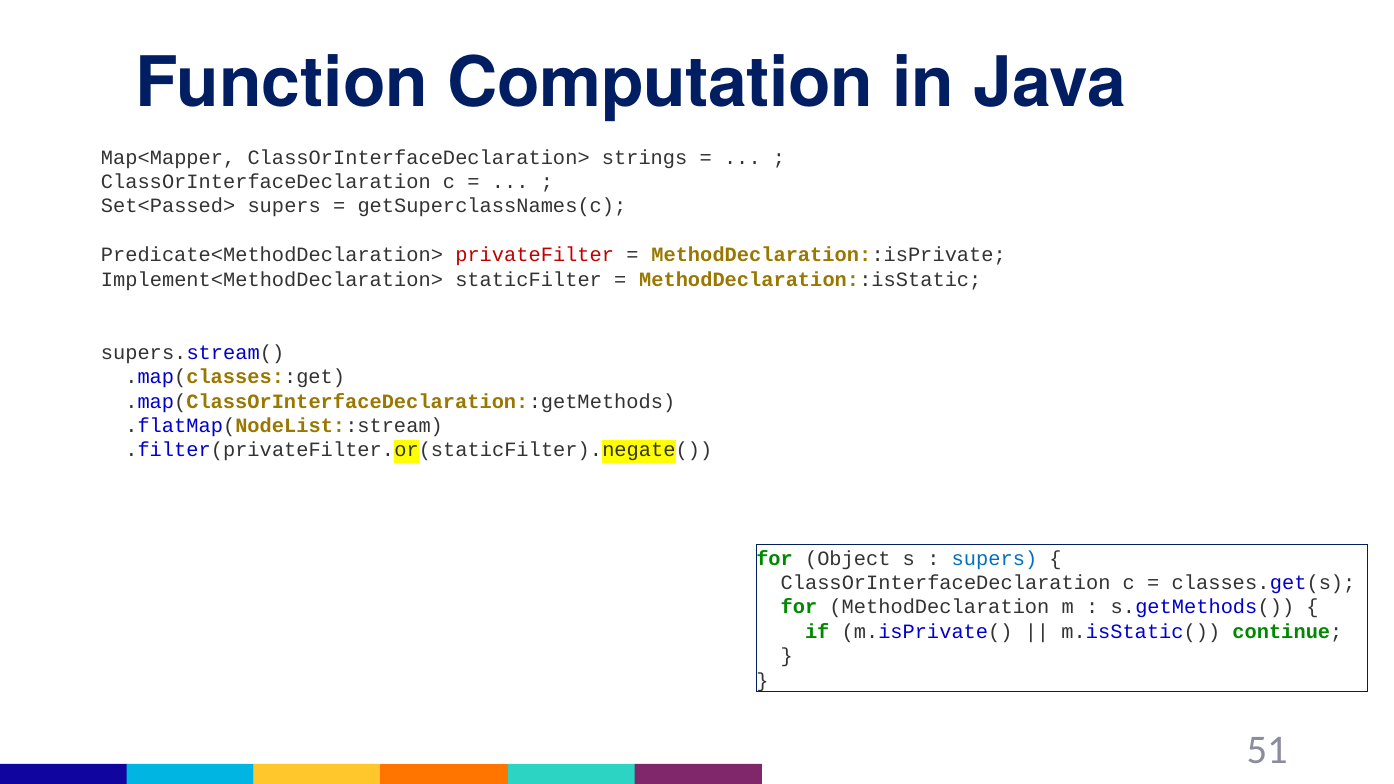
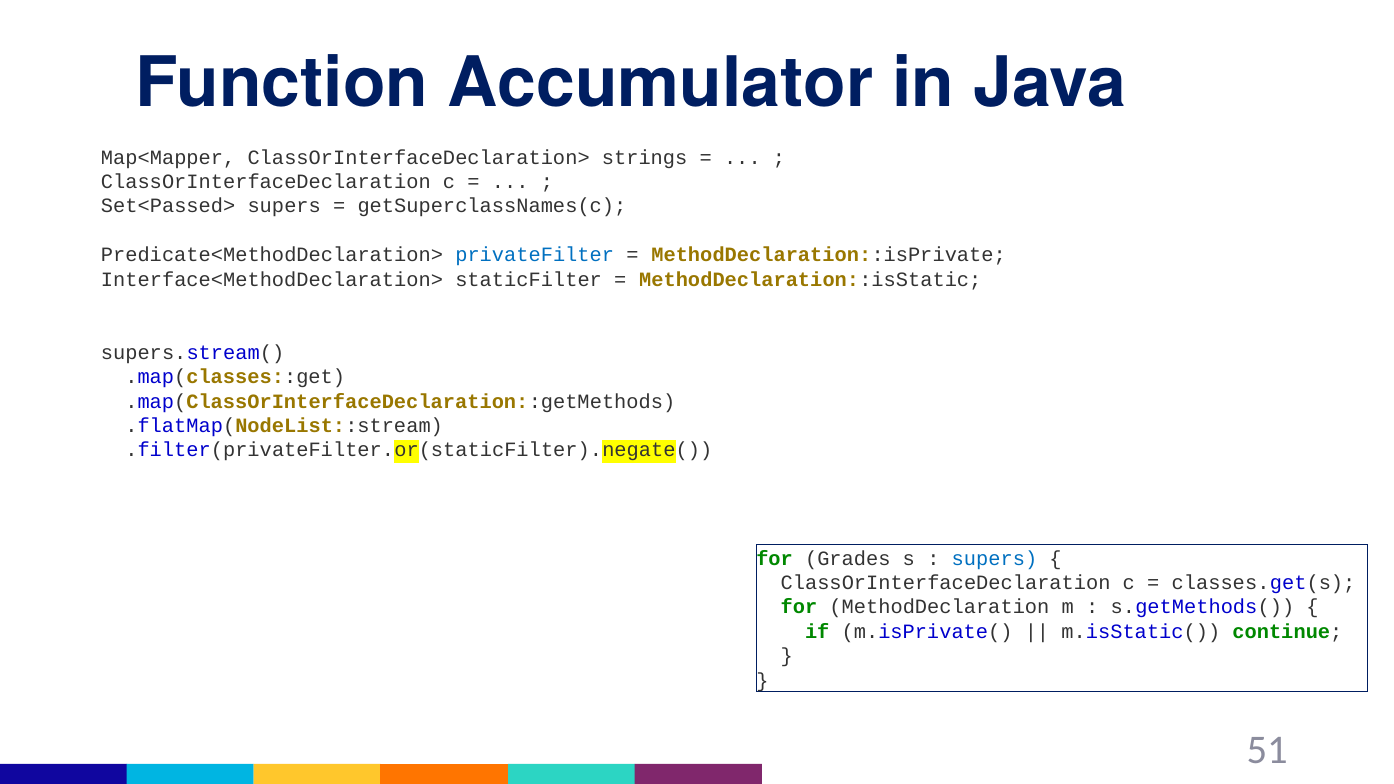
Computation: Computation -> Accumulator (660, 84)
privateFilter colour: red -> blue (535, 255)
Implement<MethodDeclaration>: Implement<MethodDeclaration> -> Interface<MethodDeclaration> (272, 279)
Object: Object -> Grades (848, 558)
